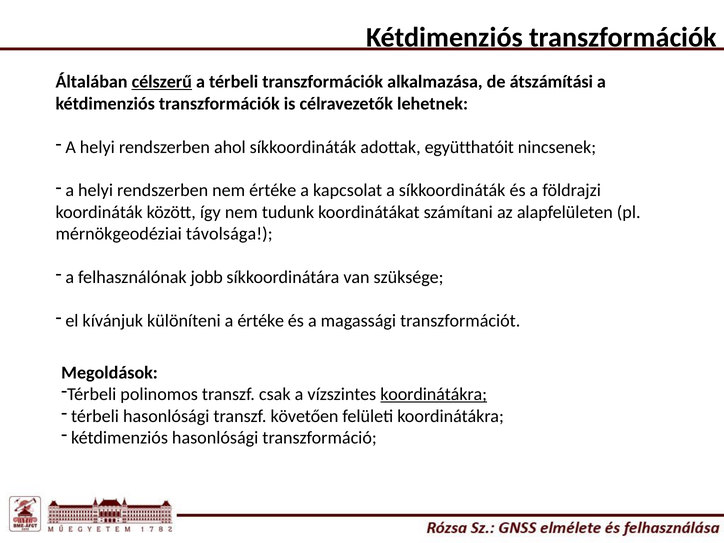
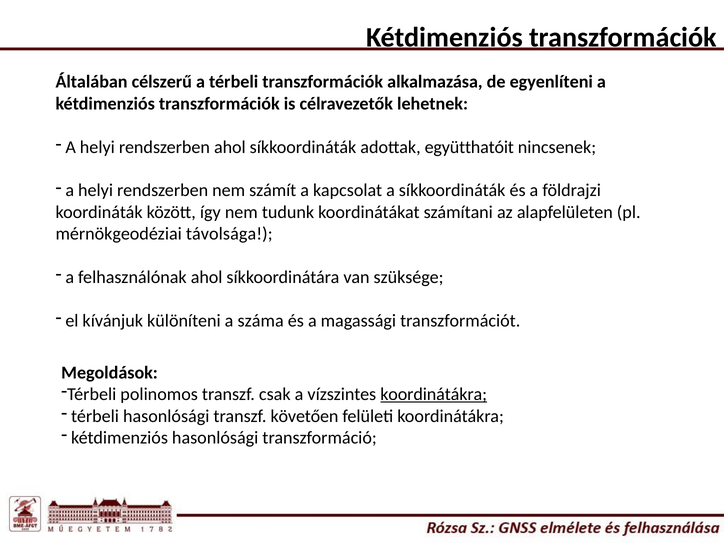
célszerű underline: present -> none (162, 82)
átszámítási: átszámítási -> egyenlíteni (551, 82)
nem értéke: értéke -> számít (273, 191)
felhasználónak jobb: jobb -> ahol (207, 277)
a értéke: értéke -> száma (261, 321)
